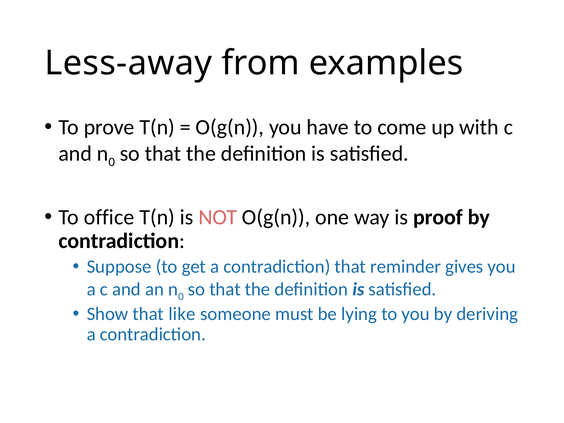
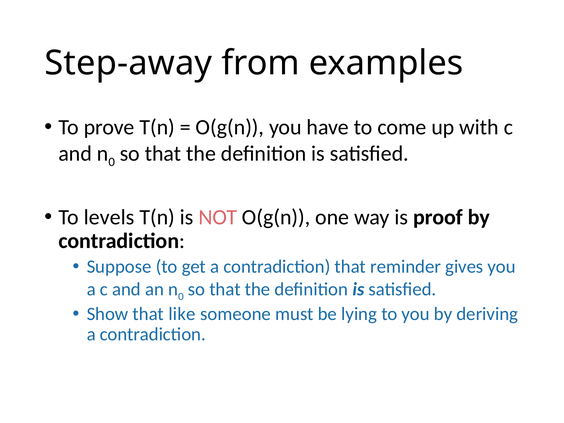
Less-away: Less-away -> Step-away (128, 63)
office: office -> levels (109, 217)
